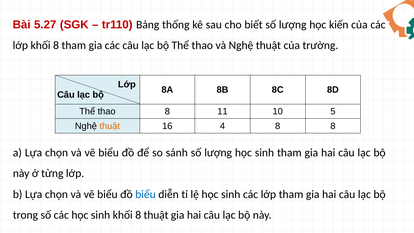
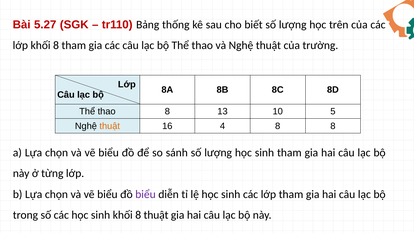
kiến: kiến -> trên (339, 25)
11: 11 -> 13 (223, 111)
biểu colour: blue -> purple (146, 194)
